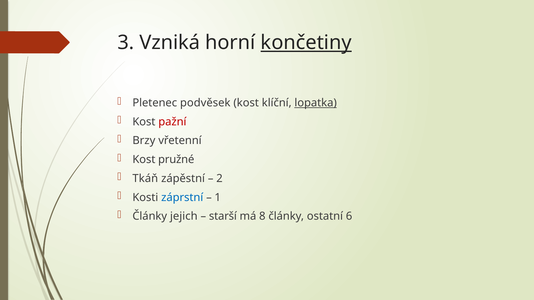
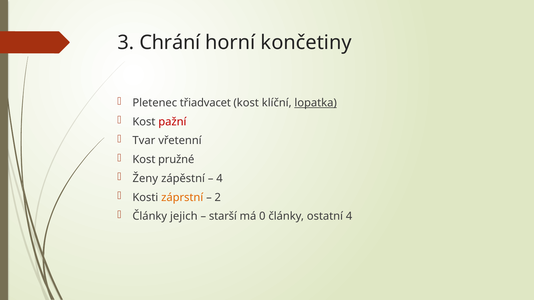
Vzniká: Vzniká -> Chrání (170, 43)
končetiny underline: present -> none (306, 43)
podvěsek: podvěsek -> třiadvacet (205, 103)
Brzy: Brzy -> Tvar (144, 141)
Tkáň: Tkáň -> Ženy (145, 179)
2: 2 -> 4 (220, 179)
záprstní colour: blue -> orange (182, 198)
1: 1 -> 2 (218, 198)
8: 8 -> 0 (262, 217)
ostatní 6: 6 -> 4 (349, 217)
